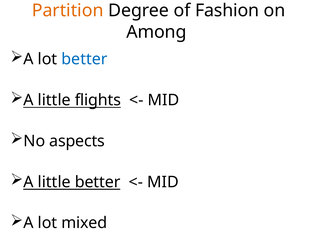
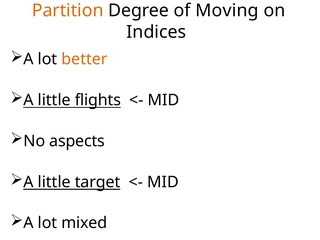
Fashion: Fashion -> Moving (227, 11)
Among: Among -> Indices (156, 32)
better colour: blue -> orange (84, 59)
little better: better -> target (98, 182)
